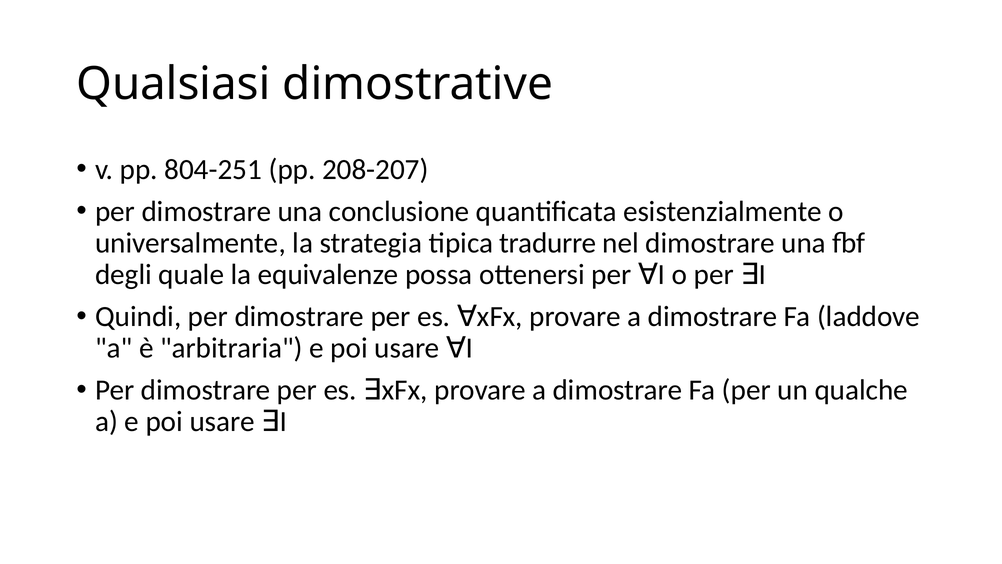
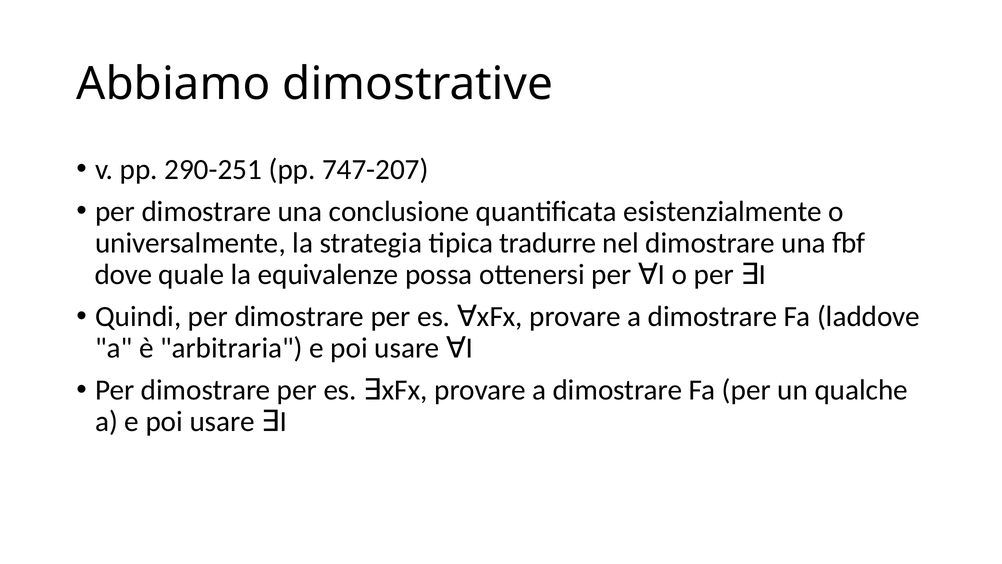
Qualsiasi: Qualsiasi -> Abbiamo (173, 84)
804-251: 804-251 -> 290-251 (213, 169)
208-207: 208-207 -> 747-207 (375, 169)
degli: degli -> dove (124, 274)
